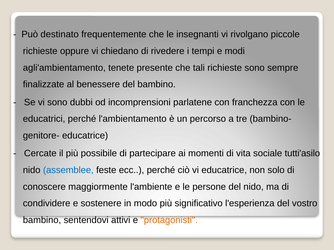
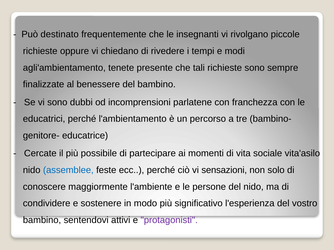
tutti'asilo: tutti'asilo -> vita'asilo (302, 154)
vi educatrice: educatrice -> sensazioni (224, 170)
protagonisti colour: orange -> purple (169, 221)
